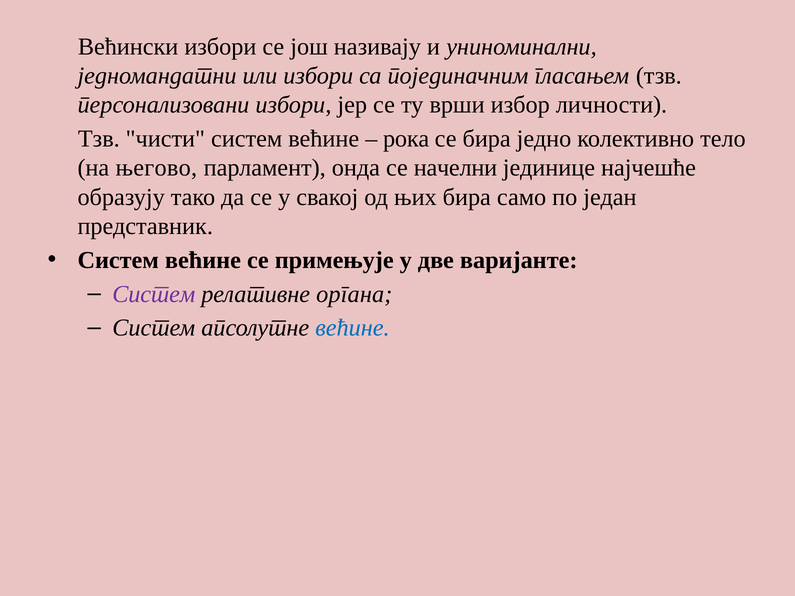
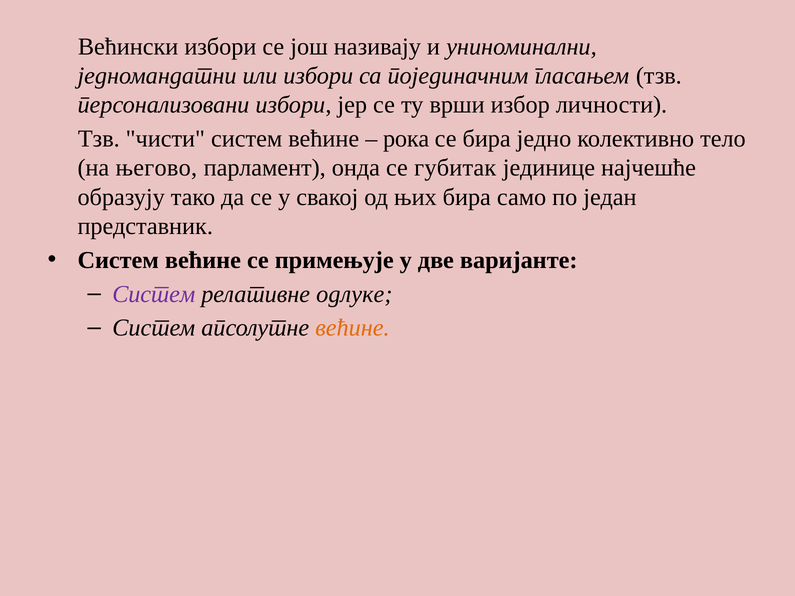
начелни: начелни -> губитак (455, 168)
органа: органа -> одлуке (354, 294)
већине colour: blue -> orange (352, 328)
